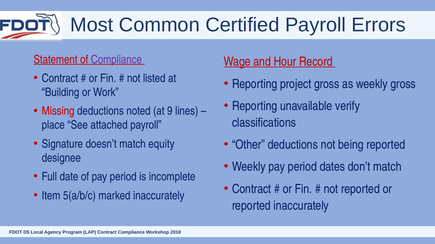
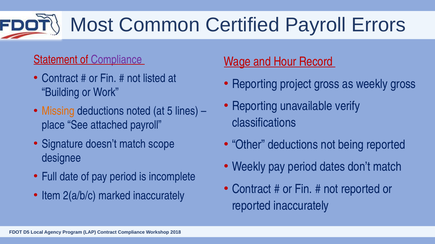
Missing colour: red -> orange (58, 111)
9: 9 -> 5 (170, 111)
equity: equity -> scope (161, 144)
5(a/b/c: 5(a/b/c -> 2(a/b/c (79, 196)
